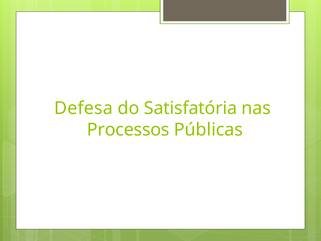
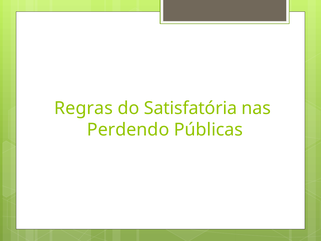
Defesa: Defesa -> Regras (84, 108)
Processos: Processos -> Perdendo (128, 130)
